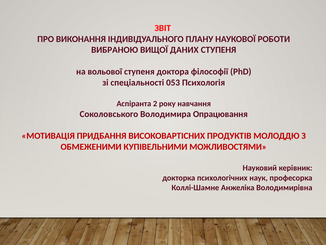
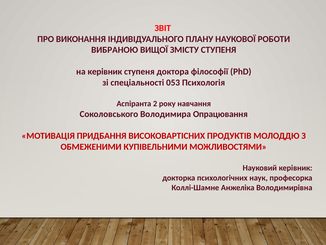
ДАНИХ: ДАНИХ -> ЗМІСТУ (184, 50)
на вольової: вольової -> керівник (105, 72)
